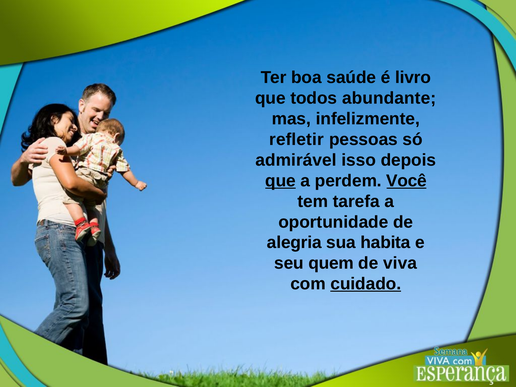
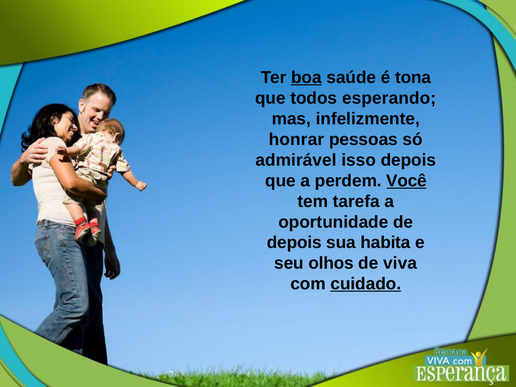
boa underline: none -> present (306, 78)
livro: livro -> tona (413, 78)
abundante: abundante -> esperando (389, 98)
refletir: refletir -> honrar (297, 139)
que underline: present -> none (281, 181)
alegria: alegria -> depois (294, 243)
quem: quem -> olhos (331, 263)
